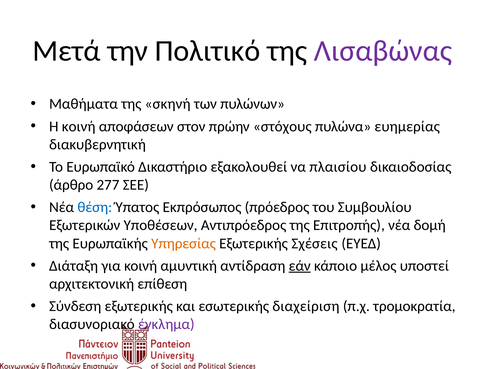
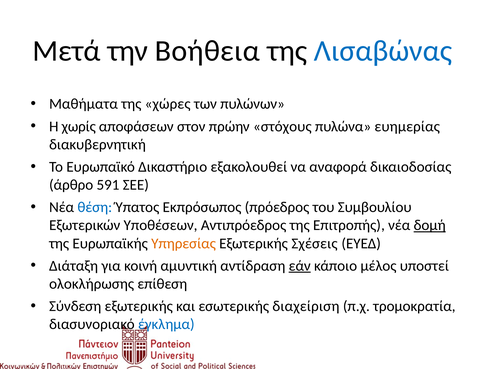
Πολιτικό: Πολιτικό -> Βοήθεια (207, 51)
Λισαβώνας colour: purple -> blue (383, 51)
σκηνή: σκηνή -> χώρες (168, 104)
Η κοινή: κοινή -> χωρίς (79, 126)
πλαισίου: πλαισίου -> αναφορά (338, 167)
277: 277 -> 591 (108, 185)
δομή underline: none -> present (430, 225)
αρχιτεκτονική: αρχιτεκτονική -> ολοκλήρωσης (92, 284)
έγκλημα colour: purple -> blue (166, 324)
